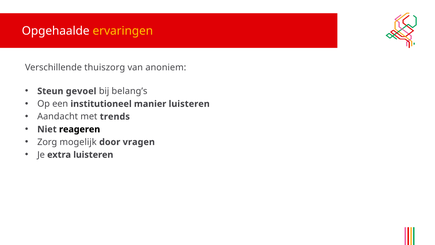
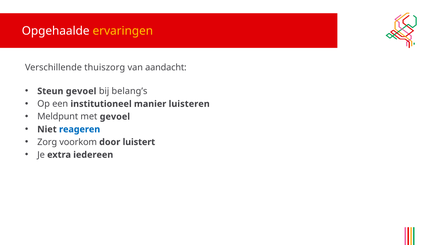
anoniem: anoniem -> aandacht (166, 67)
Aandacht: Aandacht -> Meldpunt (58, 116)
met trends: trends -> gevoel (115, 116)
reageren colour: black -> blue (80, 129)
mogelijk: mogelijk -> voorkom (78, 142)
vragen: vragen -> luistert (139, 142)
extra luisteren: luisteren -> iedereen (93, 155)
